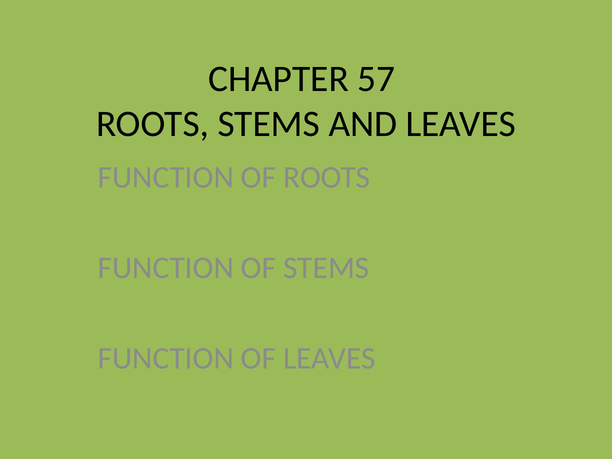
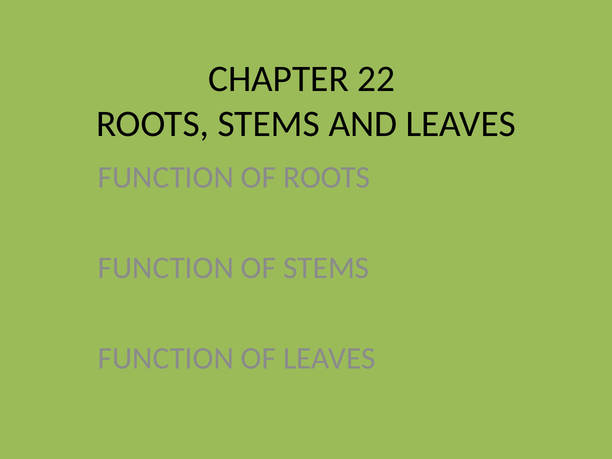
57: 57 -> 22 (376, 79)
